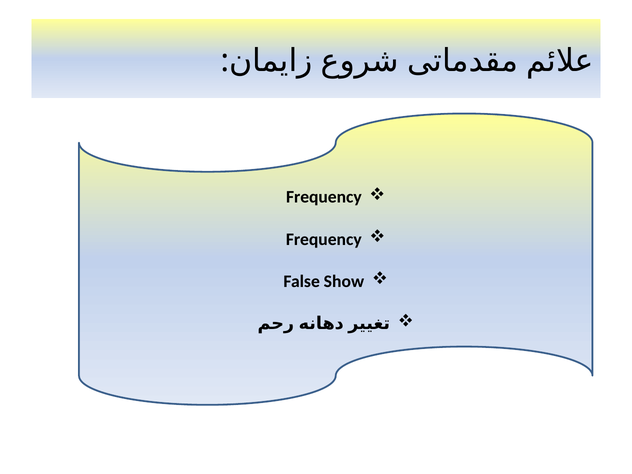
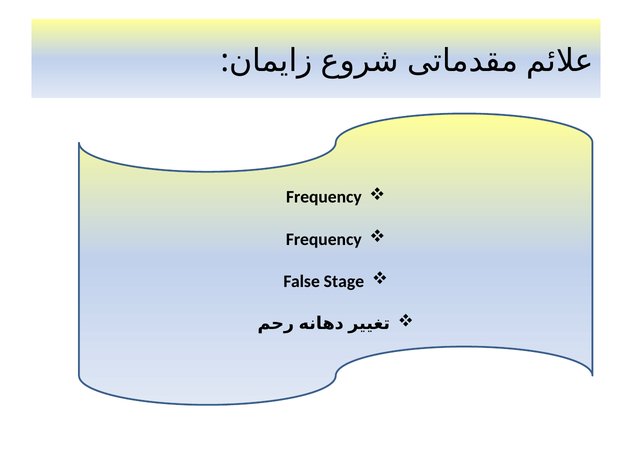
Show: Show -> Stage (344, 281)
